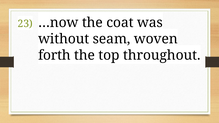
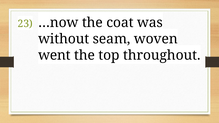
forth: forth -> went (54, 55)
